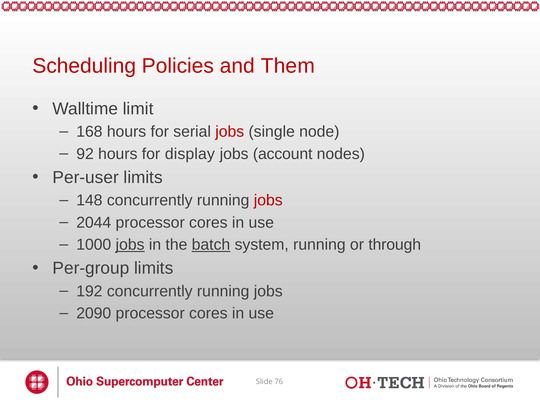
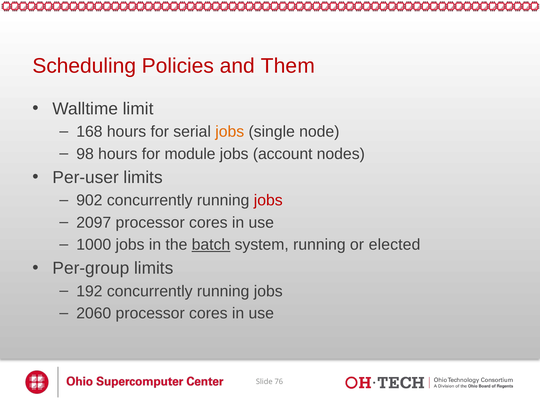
jobs colour: red -> orange (230, 132)
92: 92 -> 98 (85, 154)
display: display -> module (190, 154)
148: 148 -> 902 (89, 200)
2044: 2044 -> 2097 (94, 223)
jobs underline: present -> none (130, 245)
through: through -> elected (395, 245)
2090: 2090 -> 2060 (94, 313)
